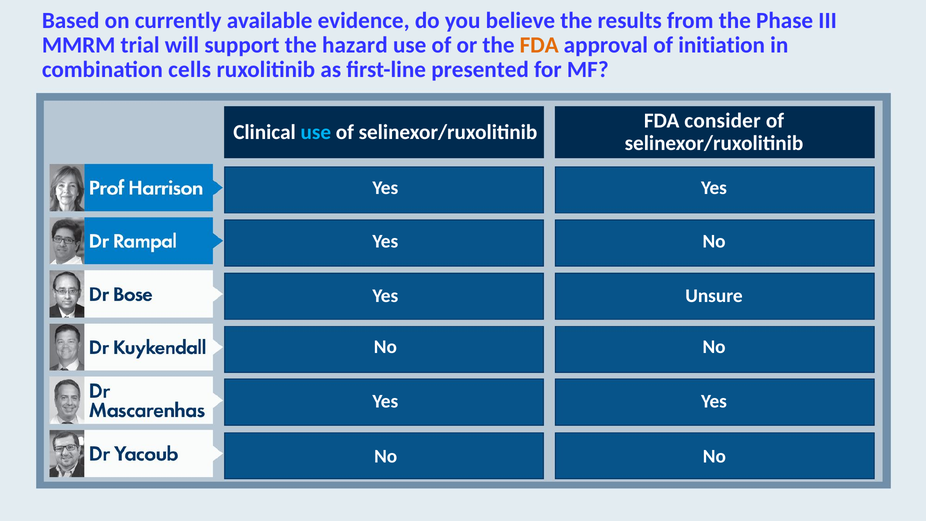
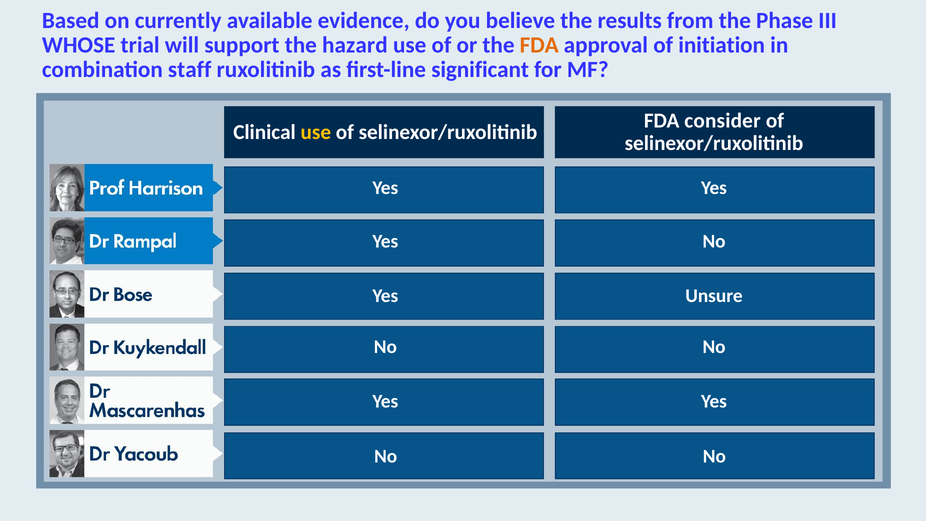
MMRM: MMRM -> WHOSE (79, 45)
cells: cells -> staff (190, 70)
presented: presented -> significant (480, 70)
use colour: light blue -> yellow (316, 132)
